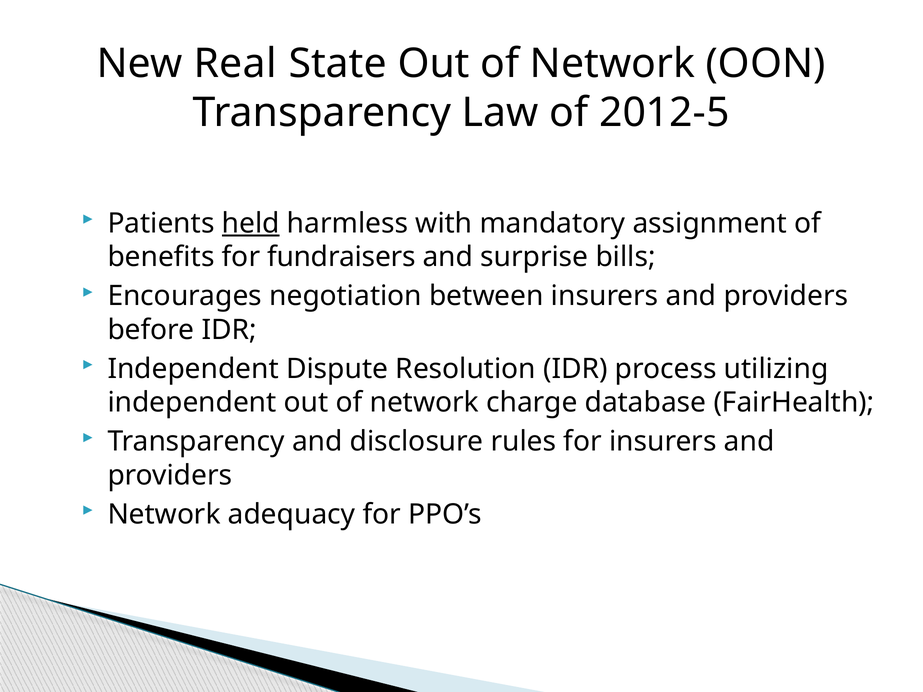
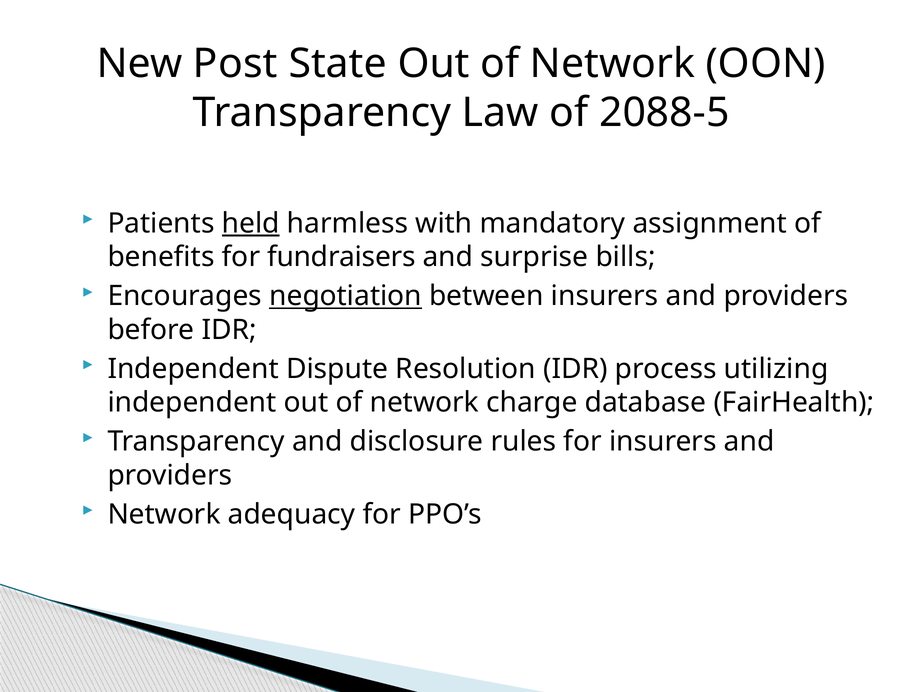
Real: Real -> Post (235, 64)
2012-5: 2012-5 -> 2088-5 (664, 113)
negotiation underline: none -> present (346, 296)
